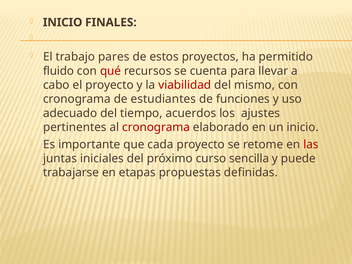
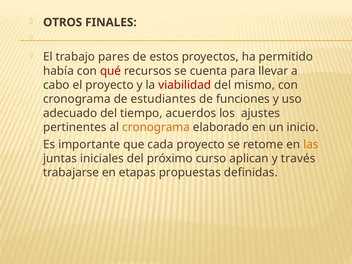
INICIO: INICIO -> OTROS (63, 22)
fluido: fluido -> había (58, 71)
cronograma colour: red -> orange (156, 127)
las colour: red -> orange (311, 144)
sencilla: sencilla -> aplican (249, 159)
puede: puede -> través (298, 159)
